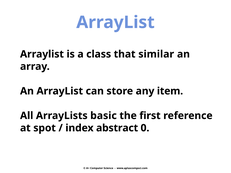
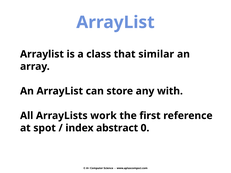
item: item -> with (170, 91)
basic: basic -> work (104, 116)
